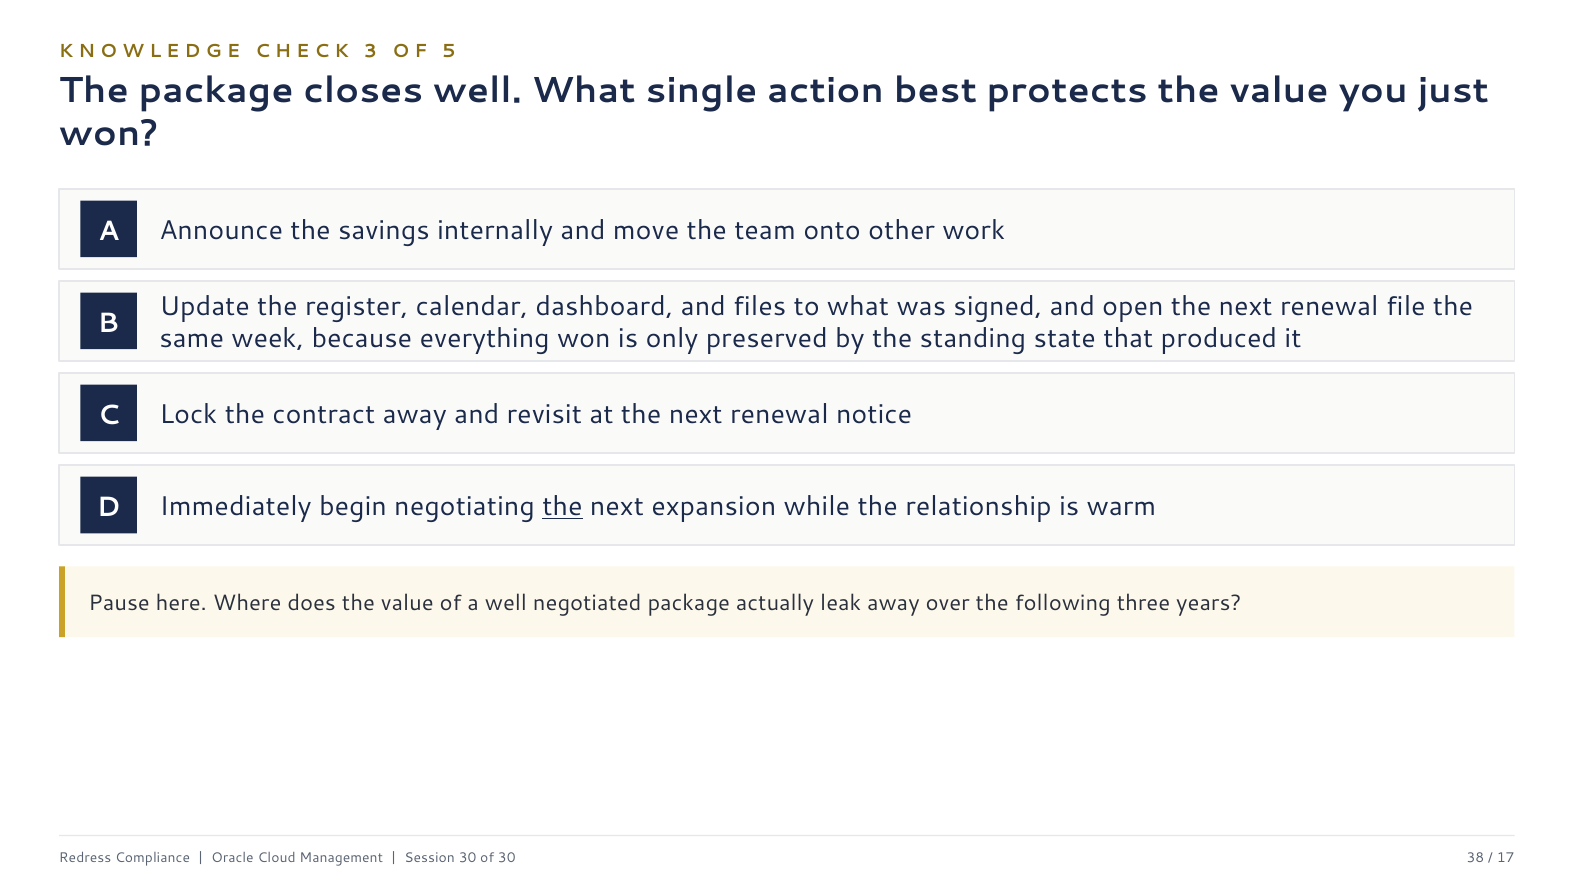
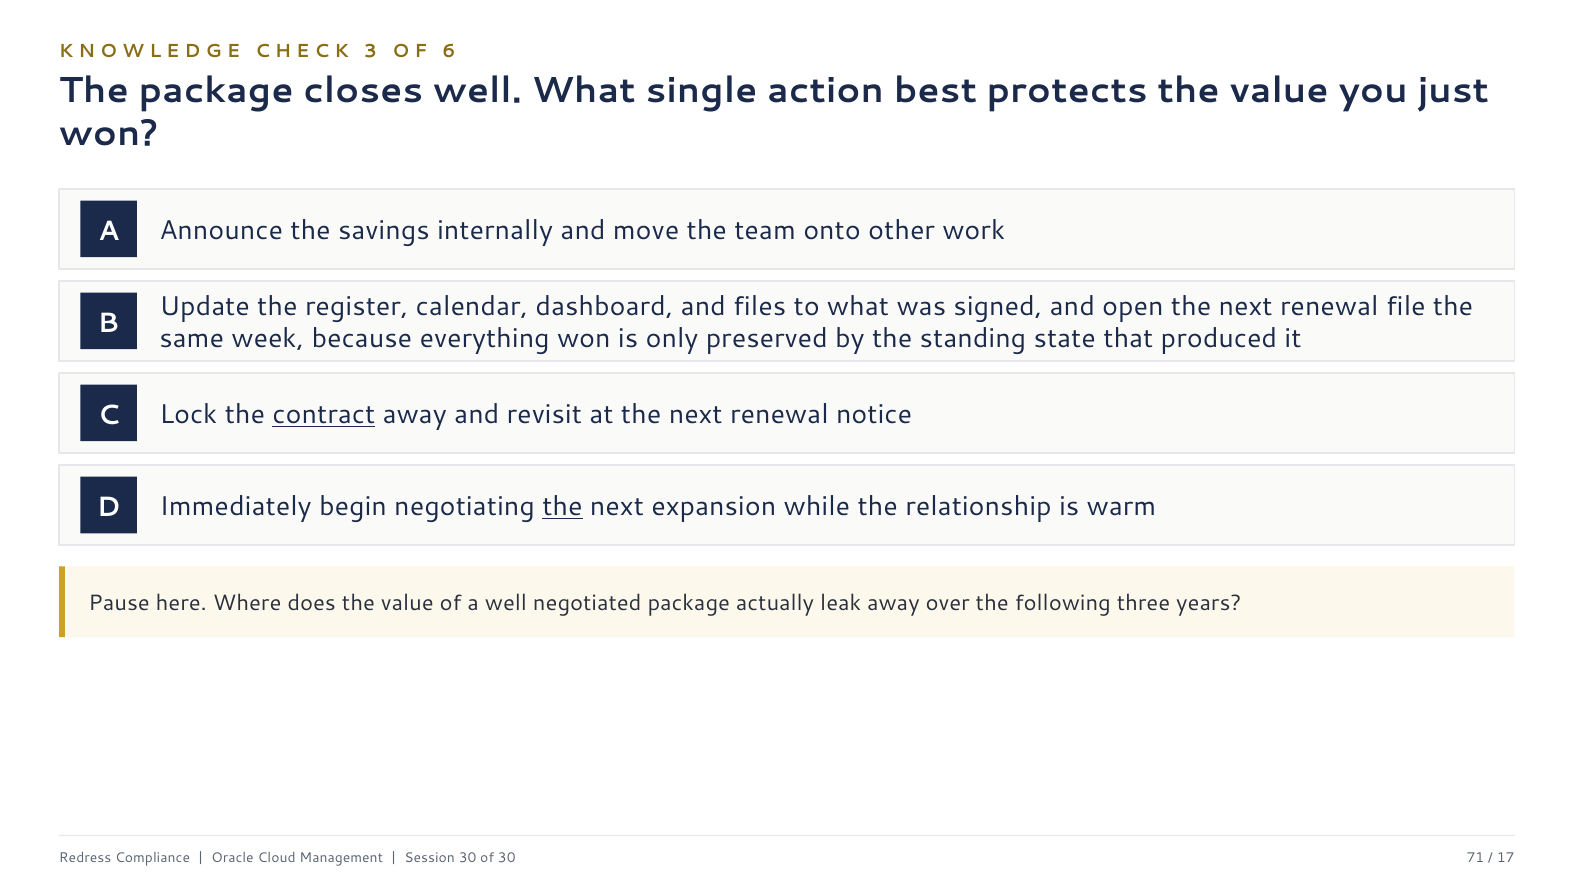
5: 5 -> 6 (449, 51)
contract underline: none -> present (324, 415)
38: 38 -> 71 (1475, 858)
